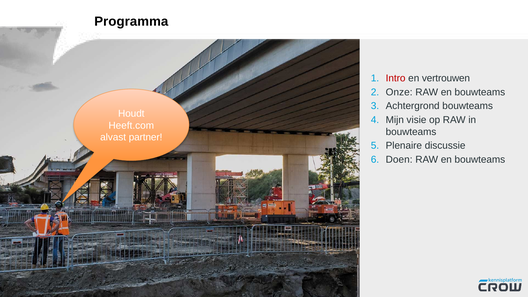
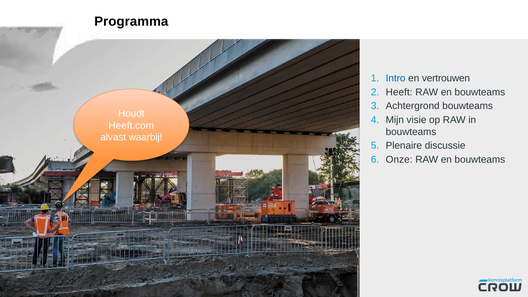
Intro colour: red -> blue (396, 78)
Onze: Onze -> Heeft (399, 92)
partner: partner -> waarbij (146, 137)
Doen: Doen -> Onze (399, 160)
